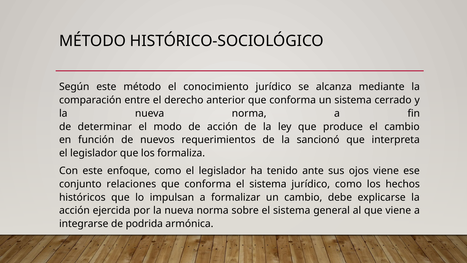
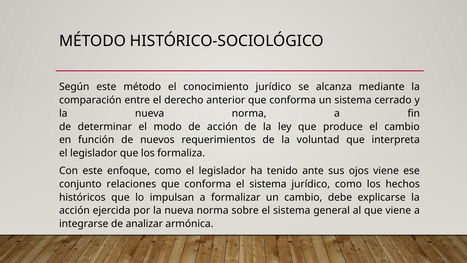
sancionó: sancionó -> voluntad (318, 140)
podrida: podrida -> analizar (144, 224)
